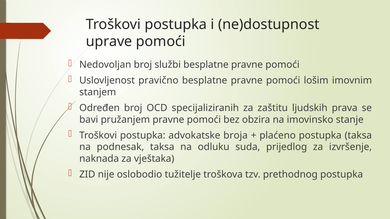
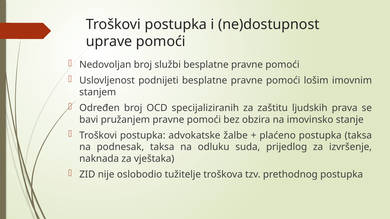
pravično: pravično -> podnijeti (158, 81)
broja: broja -> žalbe (236, 136)
